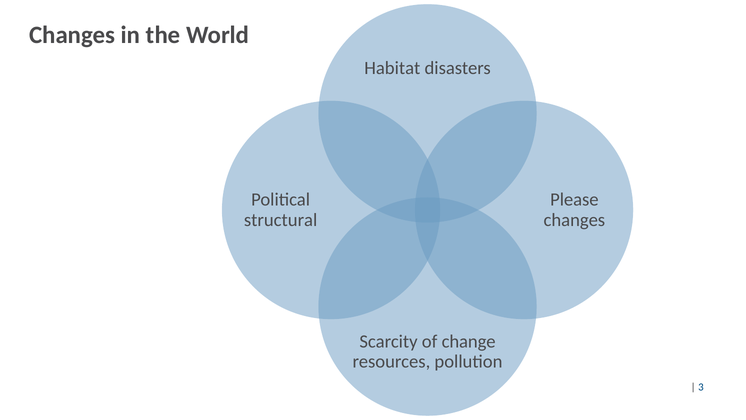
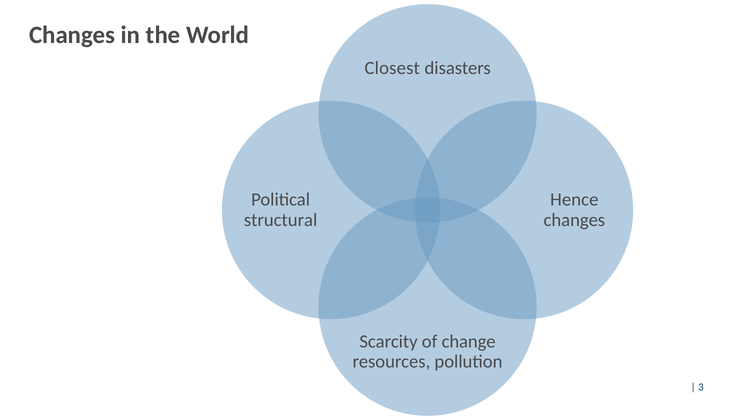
Habitat: Habitat -> Closest (392, 68)
Please: Please -> Hence (574, 200)
